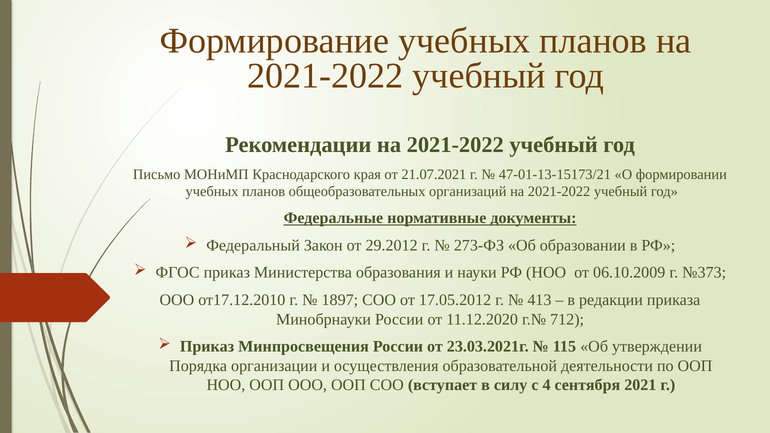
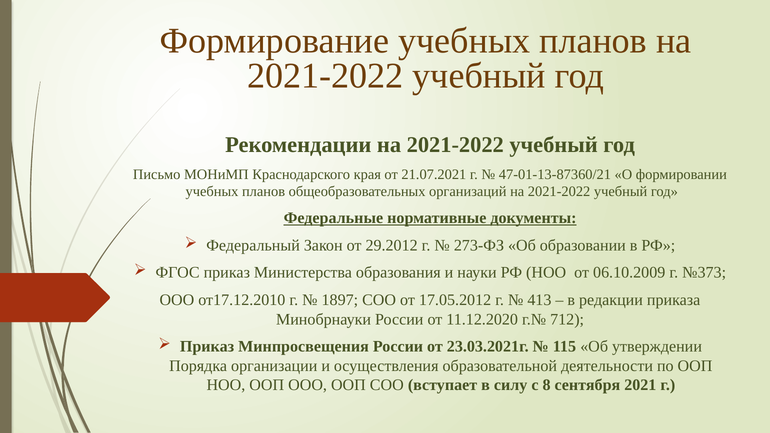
47-01-13-15173/21: 47-01-13-15173/21 -> 47-01-13-87360/21 (555, 174)
4: 4 -> 8 (547, 385)
